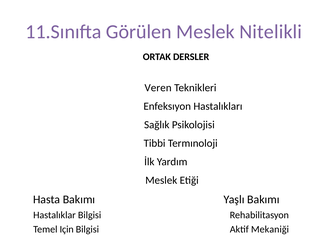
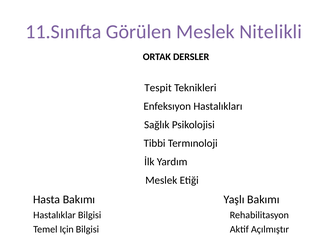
Veren: Veren -> Tespit (158, 88)
Mekaniği: Mekaniği -> Açılmıştır (270, 229)
